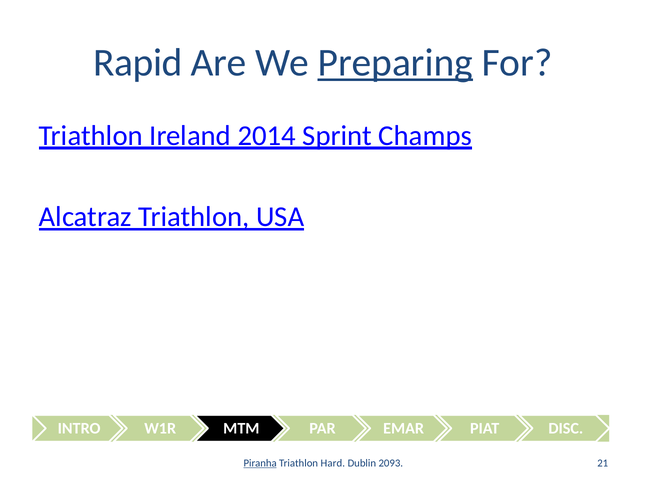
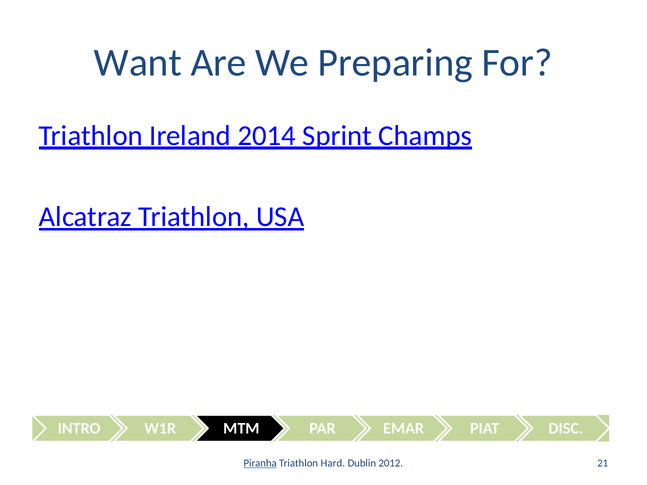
Rapid: Rapid -> Want (138, 63)
Preparing underline: present -> none (395, 63)
2093: 2093 -> 2012 (391, 463)
